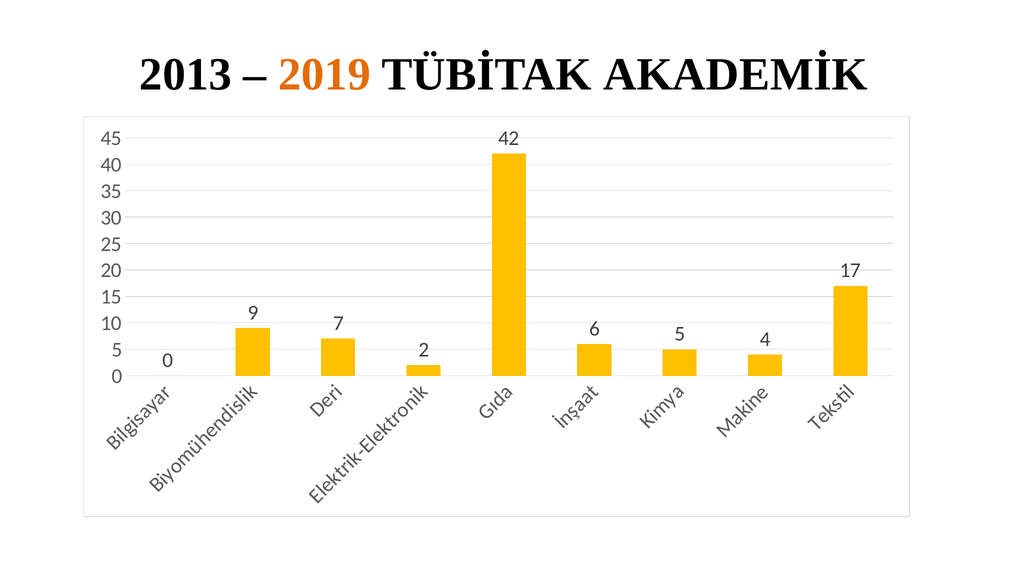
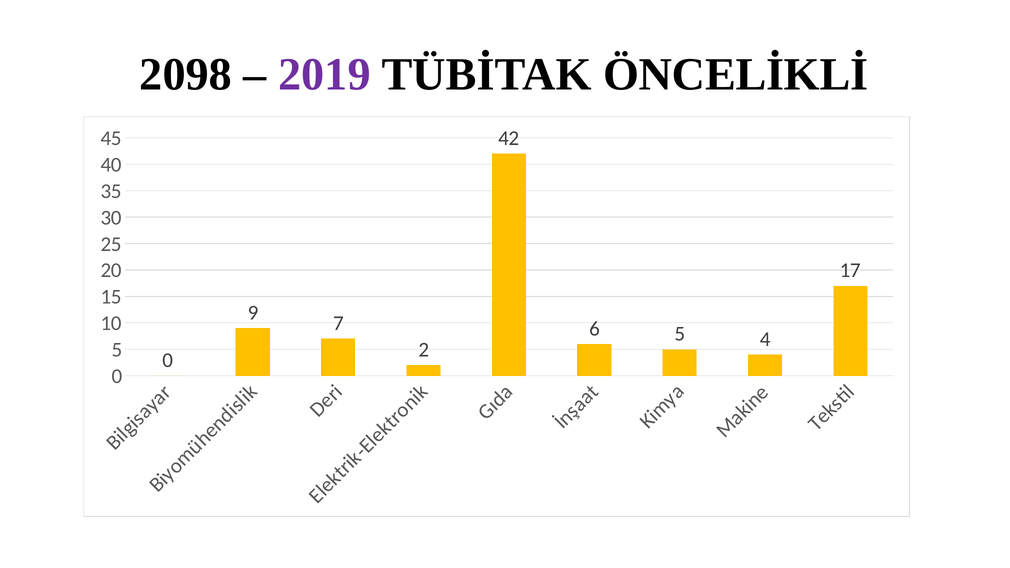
2013: 2013 -> 2098 (186, 74)
2019 colour: orange -> purple (324, 74)
AKADEMİK: AKADEMİK -> ÖNCELİKLİ (736, 74)
